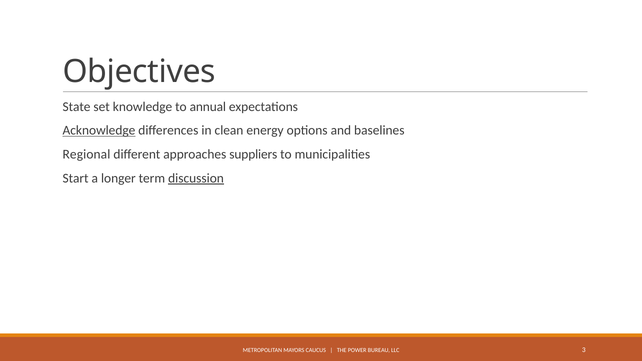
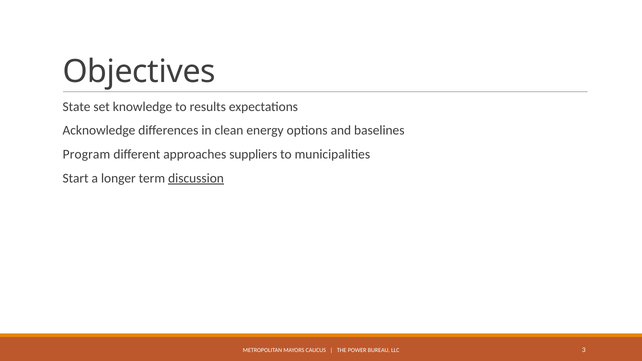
annual: annual -> results (208, 107)
Acknowledge underline: present -> none (99, 131)
Regional: Regional -> Program (86, 154)
